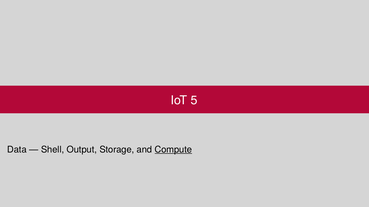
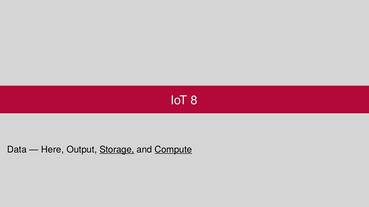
5: 5 -> 8 (194, 101)
Shell: Shell -> Here (53, 150)
Storage underline: none -> present (117, 150)
